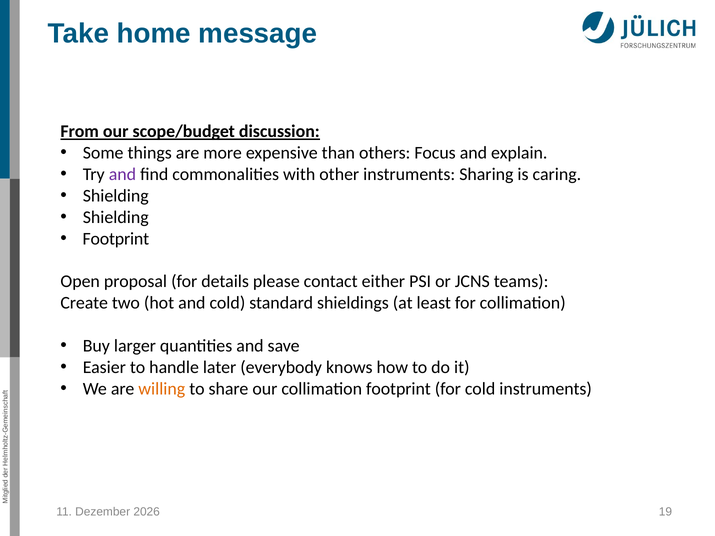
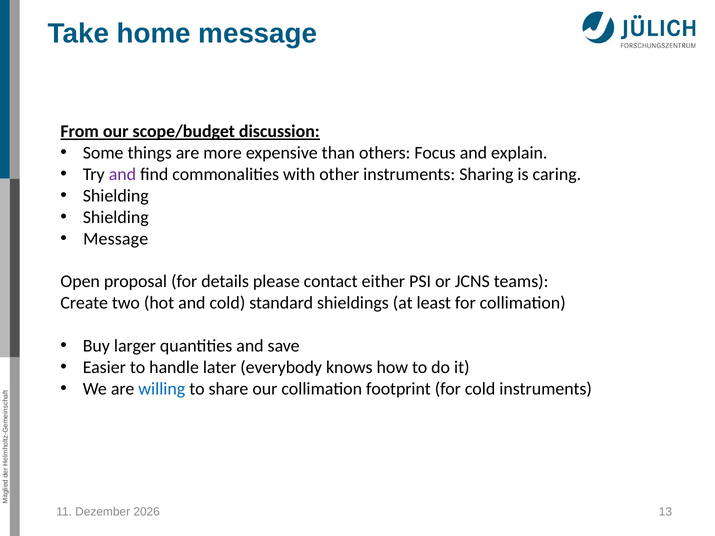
Footprint: Footprint -> Message (116, 239)
willing colour: orange -> blue (162, 389)
19: 19 -> 13 (665, 512)
